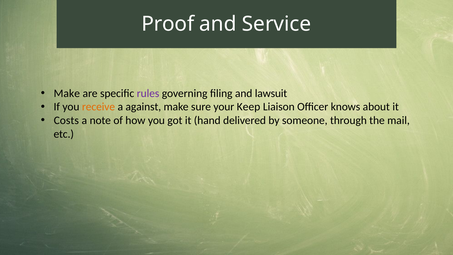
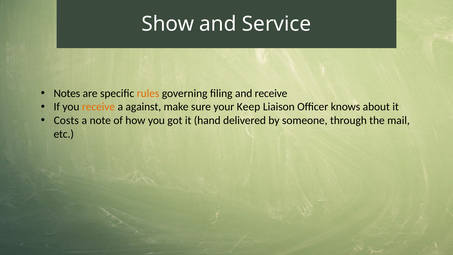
Proof: Proof -> Show (168, 24)
Make: Make -> Notes (67, 93)
rules colour: purple -> orange (148, 93)
and lawsuit: lawsuit -> receive (271, 93)
